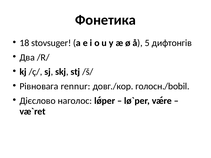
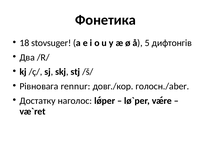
голосн./bobil: голосн./bobil -> голосн./aber (162, 86)
Дієслово: Дієслово -> Достатку (38, 101)
